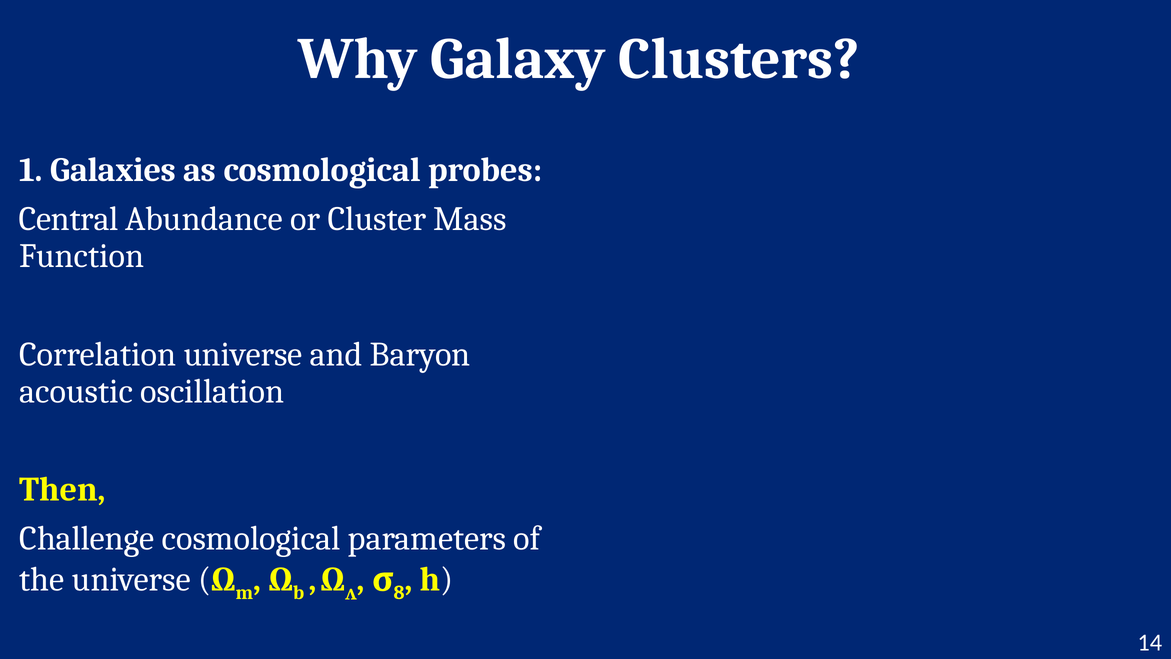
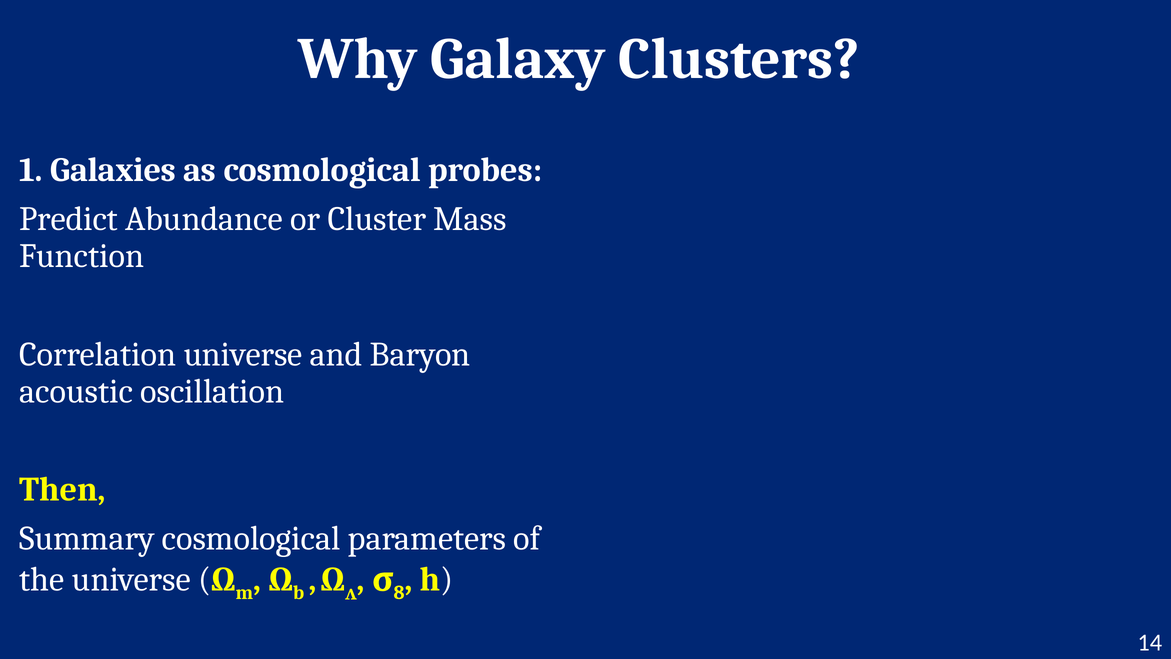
Central: Central -> Predict (69, 219)
Challenge: Challenge -> Summary (87, 538)
